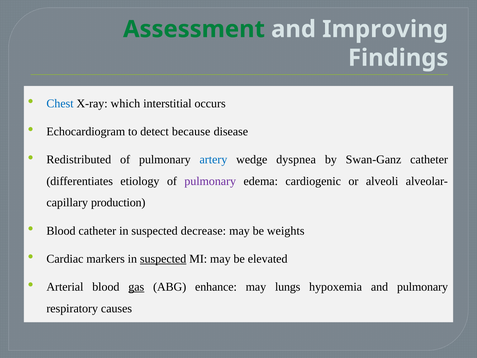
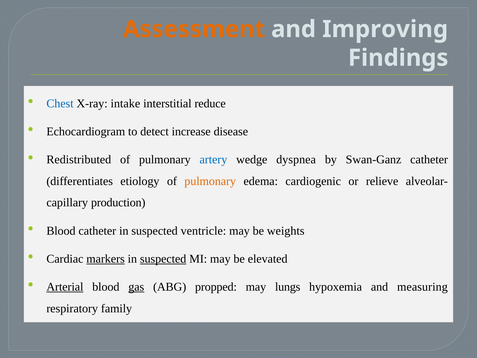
Assessment colour: green -> orange (194, 29)
which: which -> intake (125, 103)
occurs: occurs -> reduce (210, 103)
because: because -> increase (191, 131)
pulmonary colour: purple -> orange (210, 181)
alveoli: alveoli -> relieve (382, 181)
decrease: decrease -> ventricle (203, 231)
markers underline: none -> present (106, 259)
Arterial underline: none -> present (65, 287)
enhance: enhance -> propped (216, 287)
and pulmonary: pulmonary -> measuring (422, 287)
causes: causes -> family (117, 308)
